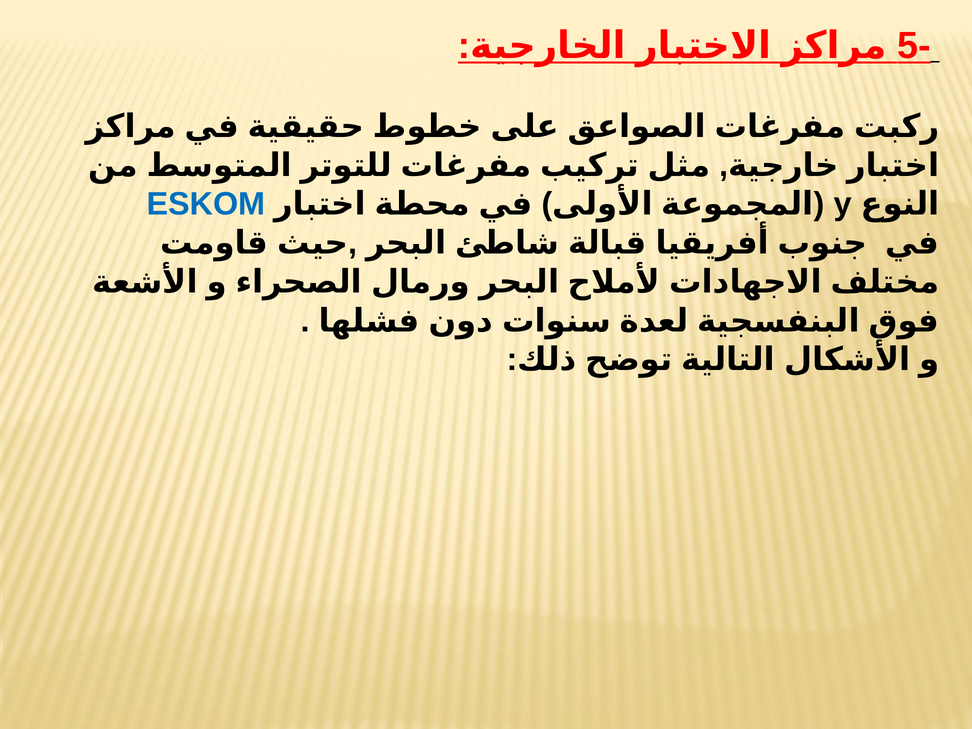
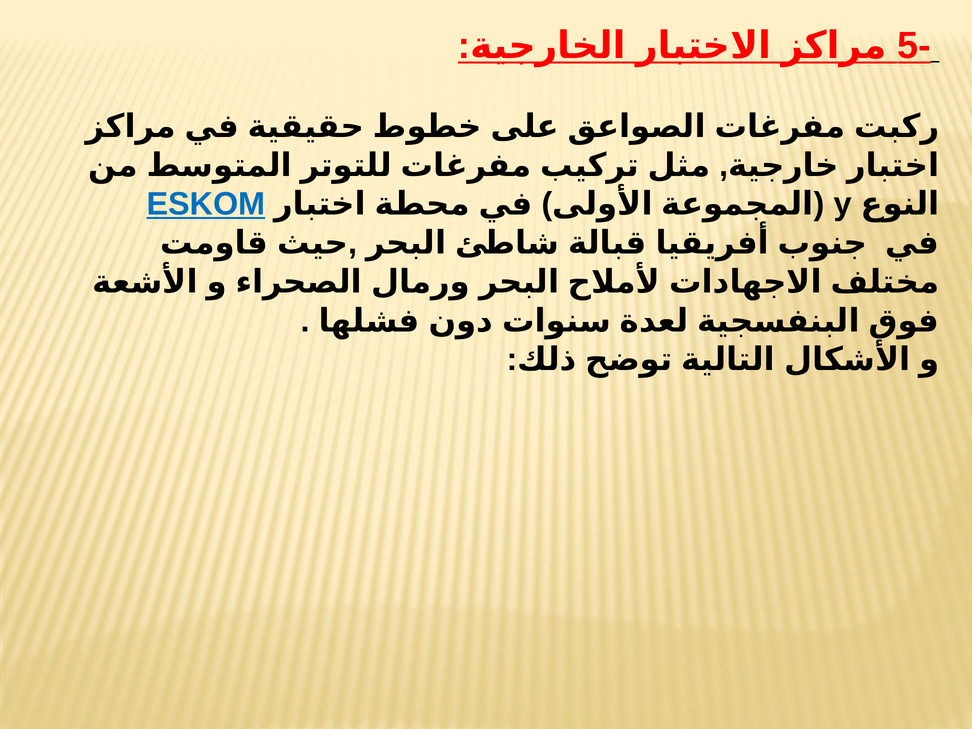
ESKOM underline: none -> present (206, 204)
